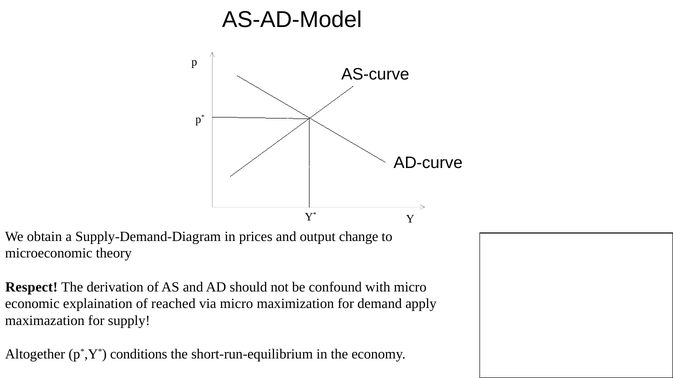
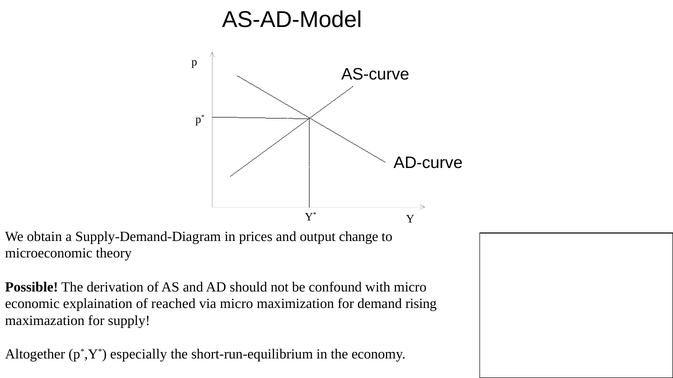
Respect: Respect -> Possible (32, 287)
apply: apply -> rising (421, 304)
conditions: conditions -> especially (139, 355)
